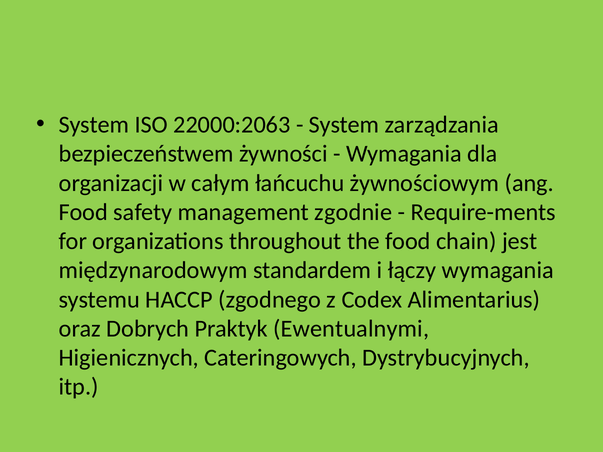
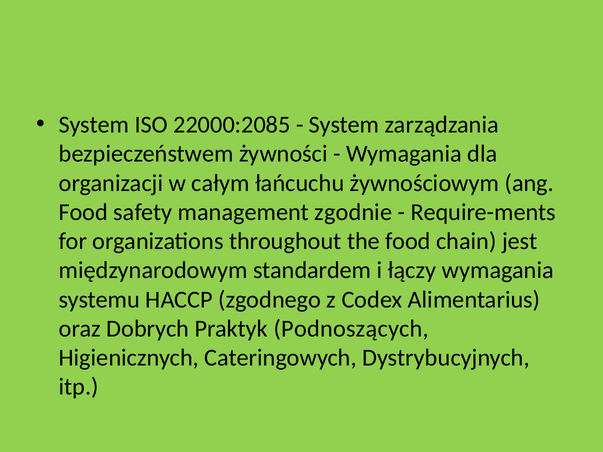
22000:2063: 22000:2063 -> 22000:2085 (232, 125)
Ewentualnymi: Ewentualnymi -> Podnoszących (351, 329)
